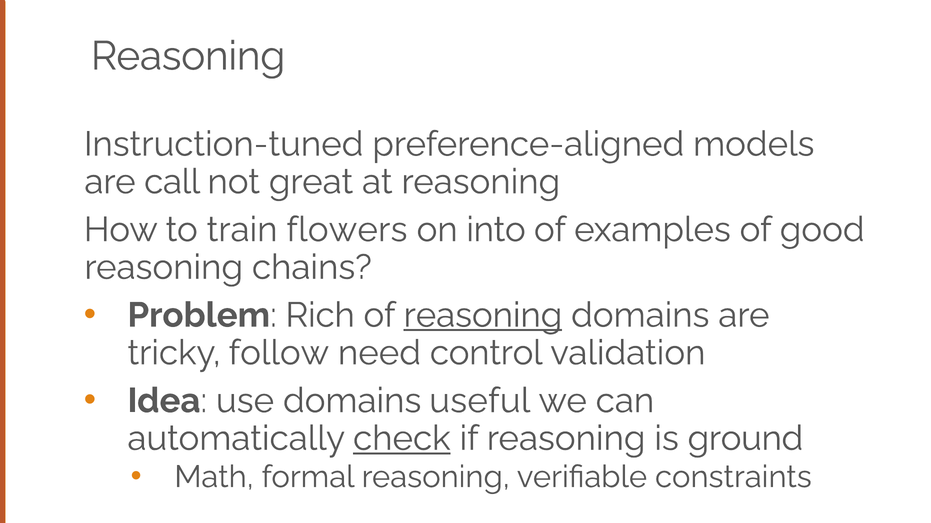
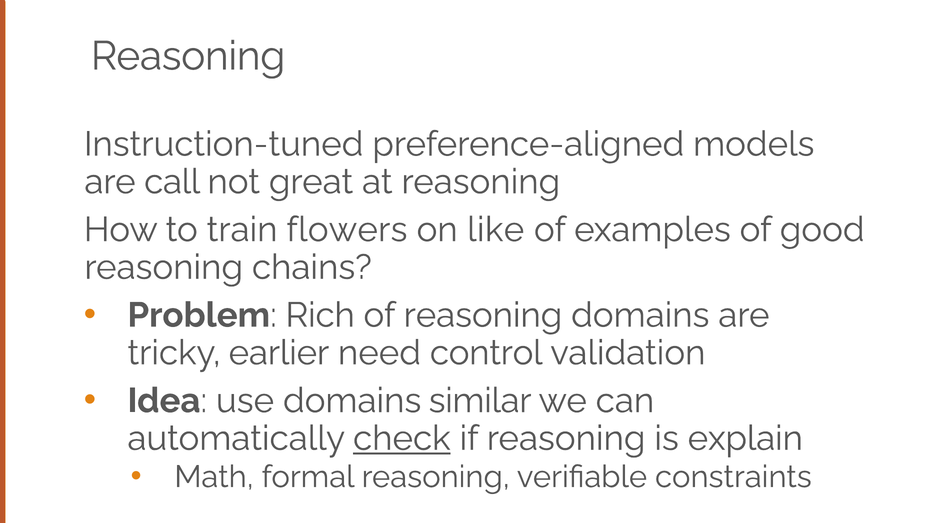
into: into -> like (496, 230)
reasoning underline: present -> none (483, 316)
follow: follow -> earlier (279, 353)
useful: useful -> similar (480, 401)
ground: ground -> explain (745, 439)
